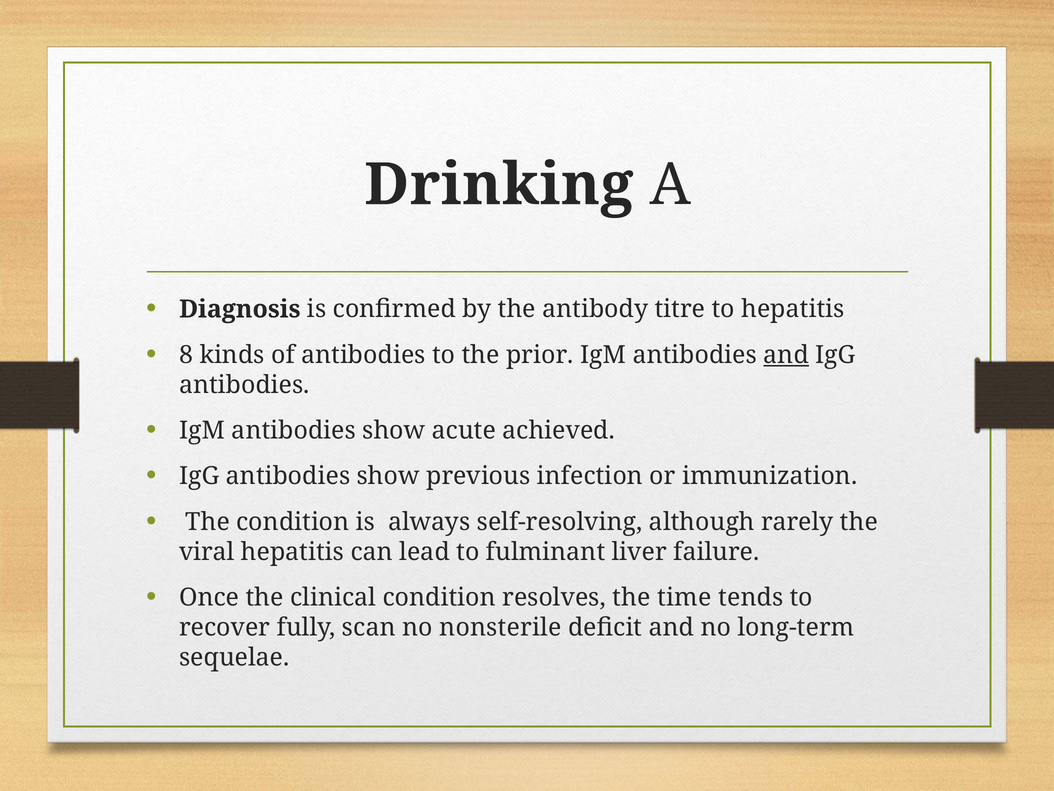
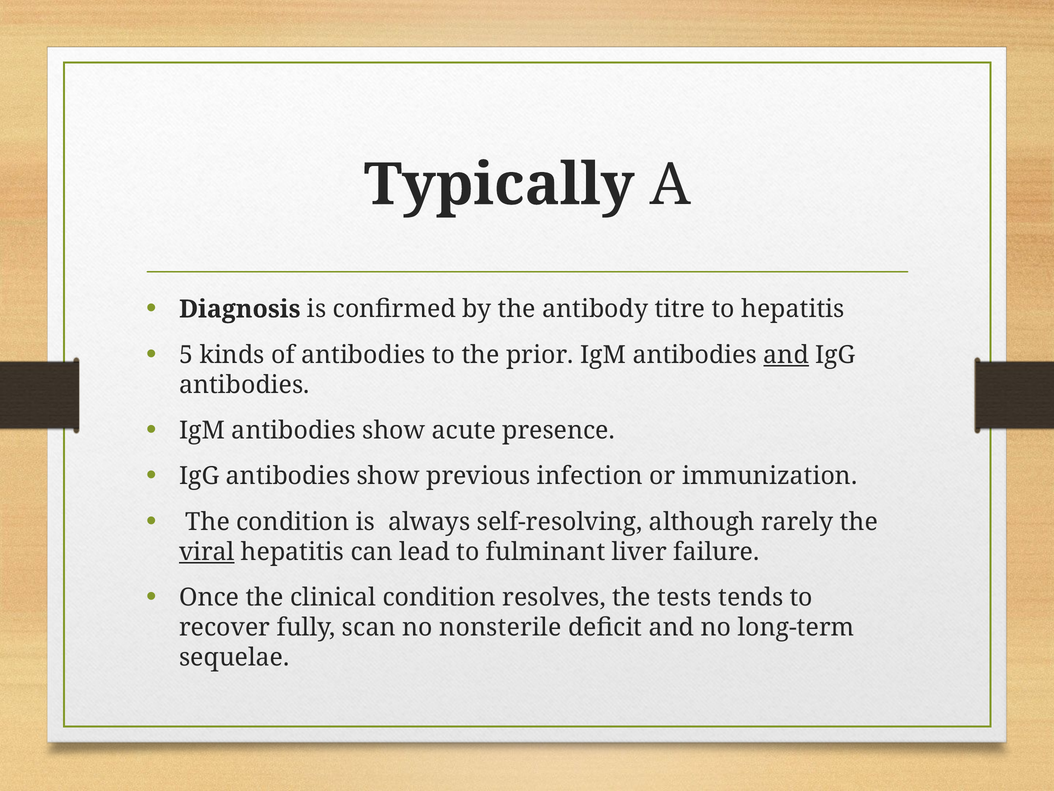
Drinking: Drinking -> Typically (499, 185)
8: 8 -> 5 (186, 355)
achieved: achieved -> presence (559, 430)
viral underline: none -> present (207, 551)
time: time -> tests (684, 597)
